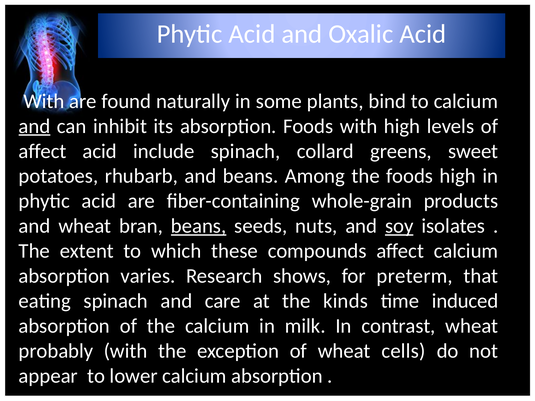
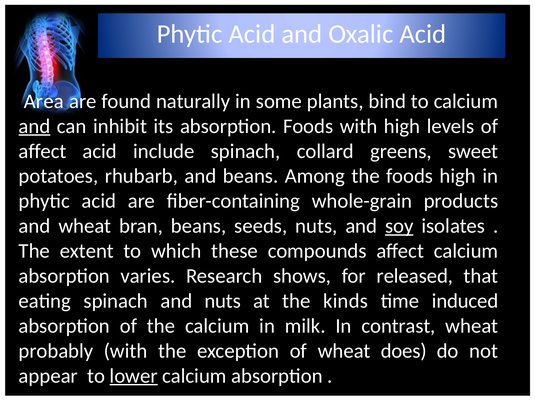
With: With -> Area (44, 101)
beans underline: present -> none (199, 226)
preterm: preterm -> released (415, 276)
and care: care -> nuts (223, 301)
cells: cells -> does (404, 351)
lower underline: none -> present (134, 376)
